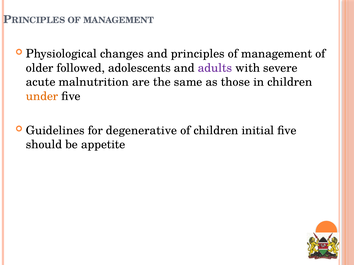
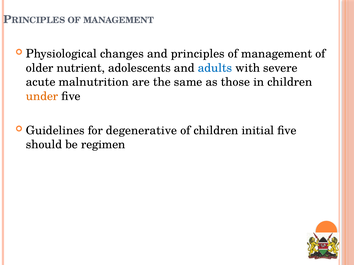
followed: followed -> nutrient (81, 68)
adults colour: purple -> blue (215, 68)
appetite: appetite -> regimen (103, 145)
